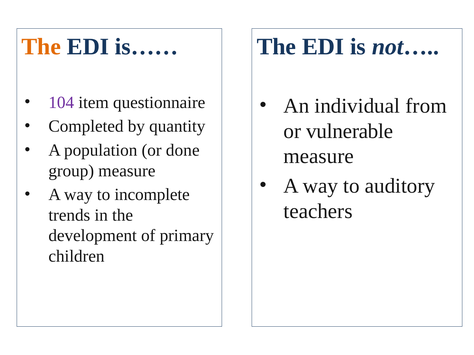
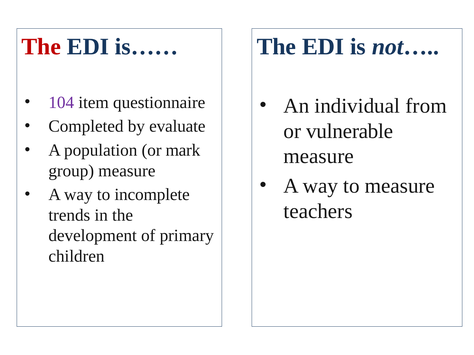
The colour: orange -> red (41, 47)
quantity: quantity -> evaluate (177, 127)
done: done -> mark (183, 150)
to auditory: auditory -> measure (400, 186)
